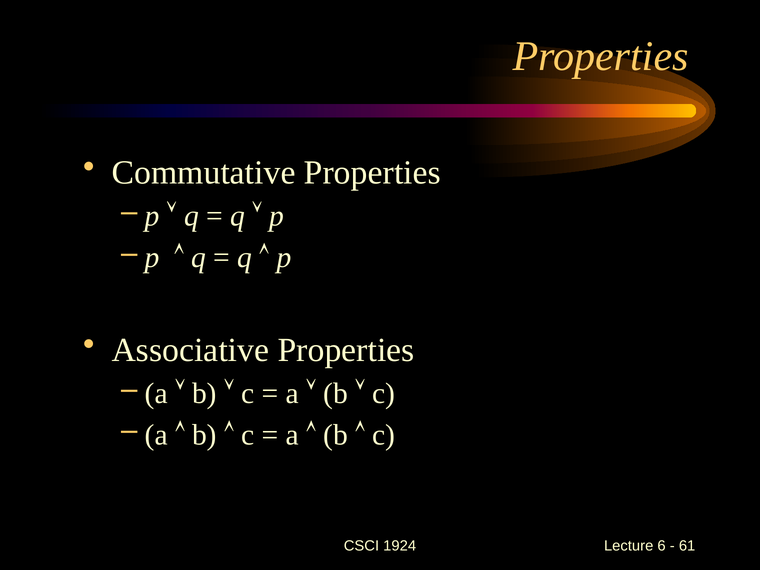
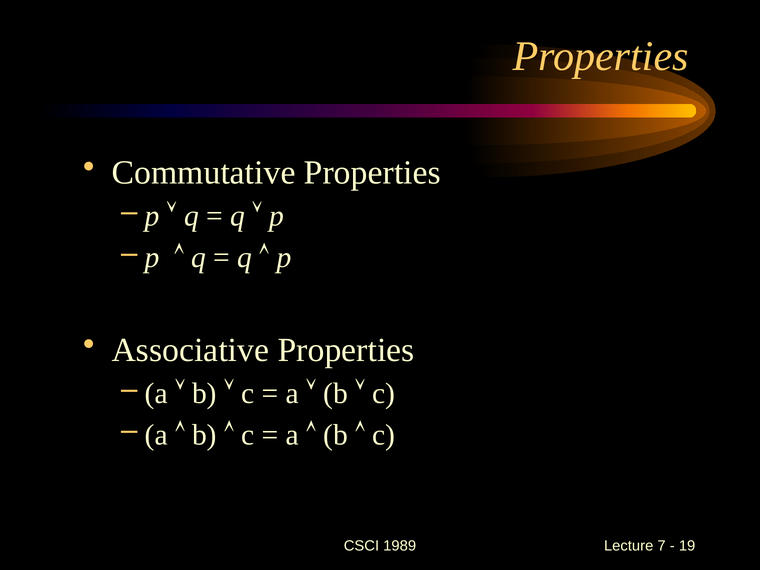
1924: 1924 -> 1989 (400, 546)
6: 6 -> 7 (661, 546)
61: 61 -> 19 (687, 546)
